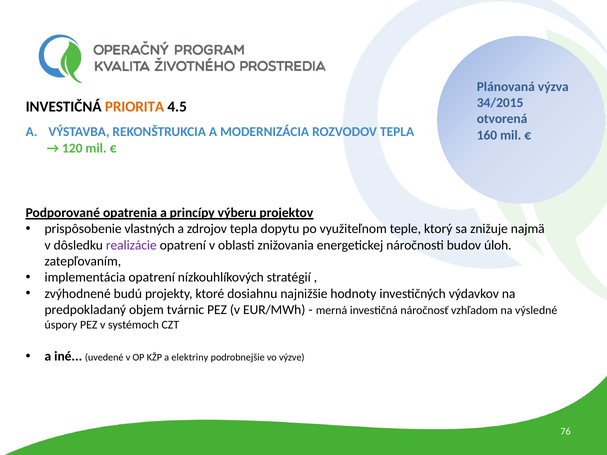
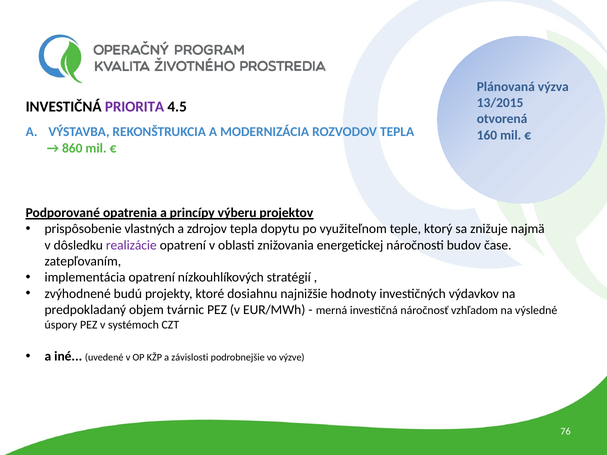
34/2015: 34/2015 -> 13/2015 (500, 103)
PRIORITA colour: orange -> purple (135, 107)
120: 120 -> 860 (72, 148)
úloh: úloh -> čase (498, 245)
elektriny: elektriny -> závislosti (190, 358)
